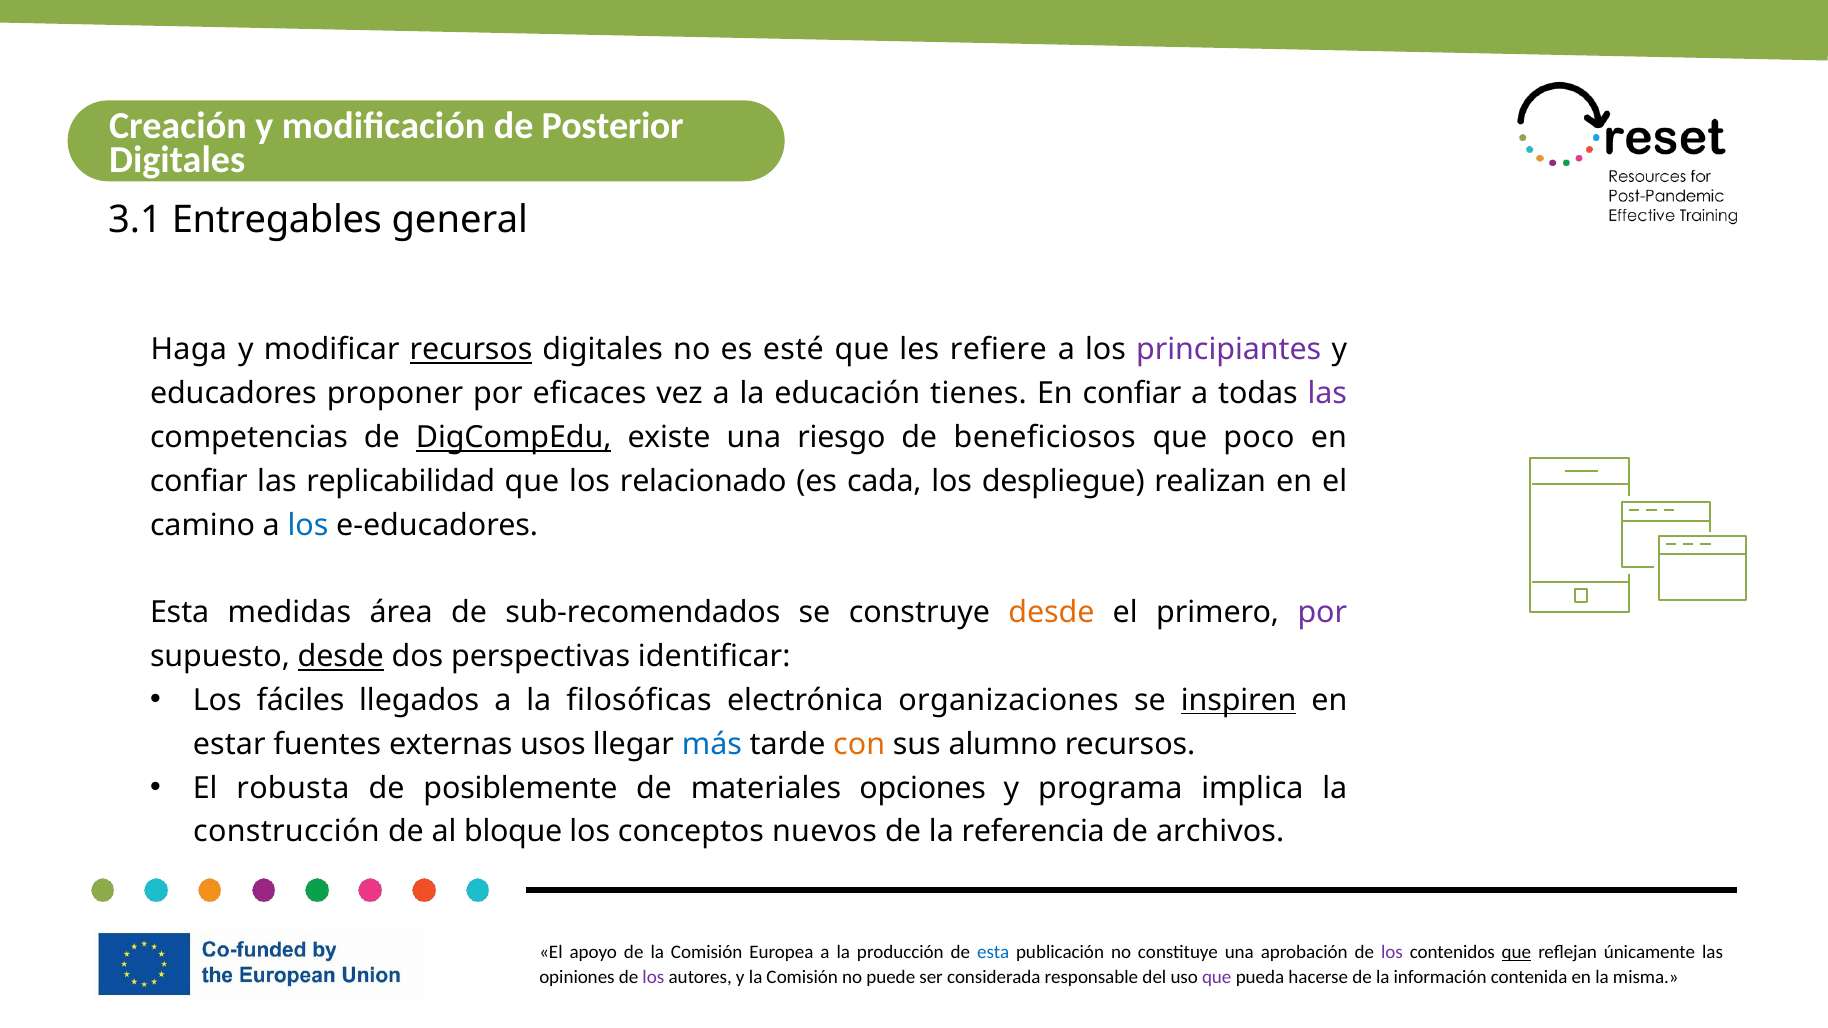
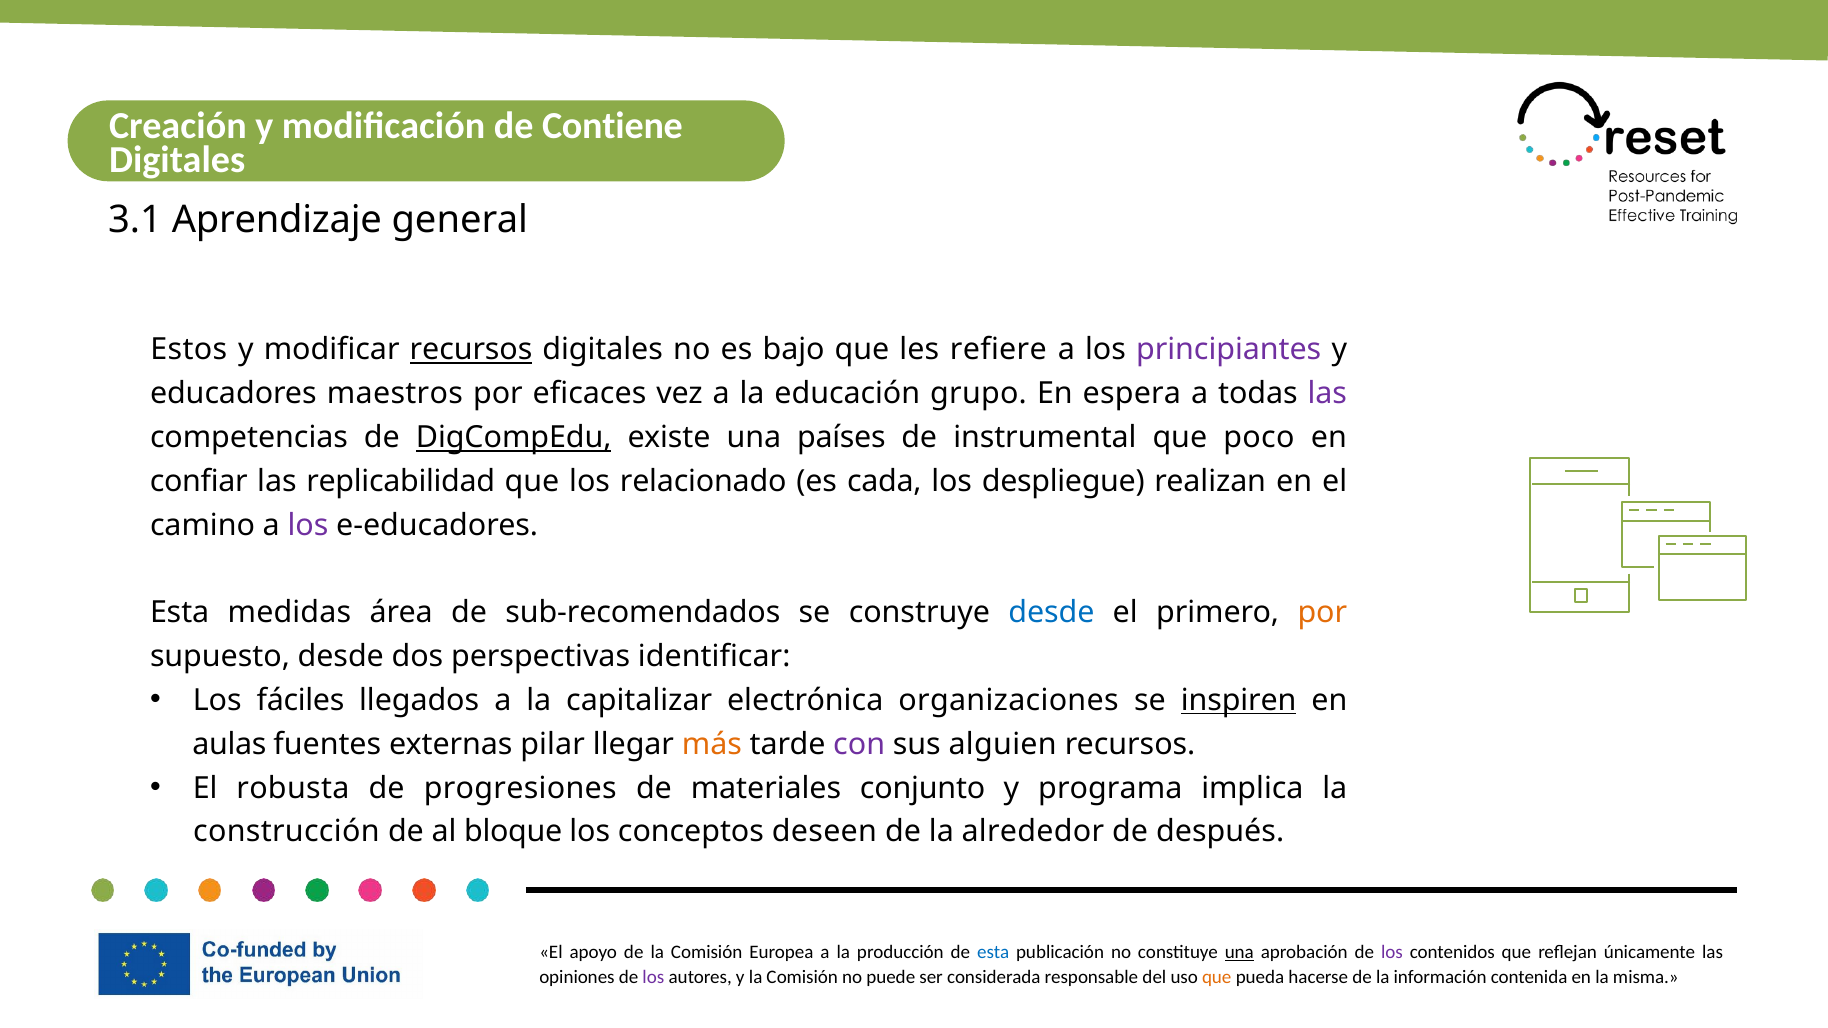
Posterior: Posterior -> Contiene (612, 126)
Entregables: Entregables -> Aprendizaje (277, 220)
Haga: Haga -> Estos (189, 350)
esté: esté -> bajo (794, 350)
proponer: proponer -> maestros (395, 394)
tienes: tienes -> grupo (979, 394)
confiar: confiar -> espera (1132, 394)
riesgo: riesgo -> países (841, 438)
beneficiosos: beneficiosos -> instrumental (1045, 438)
los colour: blue -> purple (308, 525)
desde colour: orange -> blue (1051, 613)
por colour: purple -> orange (1322, 613)
desde underline: present -> none (341, 657)
filosóficas: filosóficas -> capitalizar (639, 701)
estar: estar -> aulas (229, 744)
usos: usos -> pilar (553, 744)
más colour: blue -> orange (712, 744)
con colour: orange -> purple (859, 744)
alumno: alumno -> alguien (1003, 744)
posiblemente: posiblemente -> progresiones (520, 788)
opciones: opciones -> conjunto (923, 788)
nuevos: nuevos -> deseen (824, 832)
referencia: referencia -> alrededor (1033, 832)
archivos: archivos -> después (1220, 832)
una underline: none -> present (1239, 953)
que underline: present -> none (1516, 953)
que colour: purple -> orange (1217, 977)
